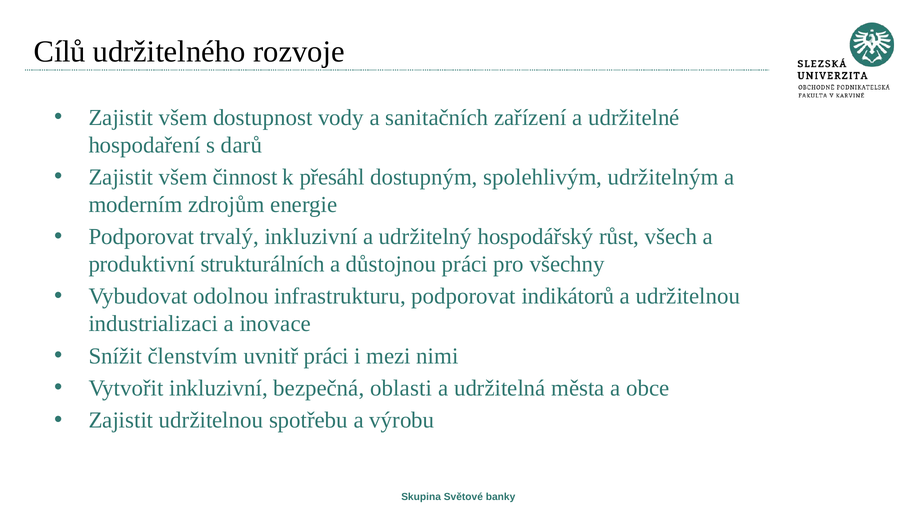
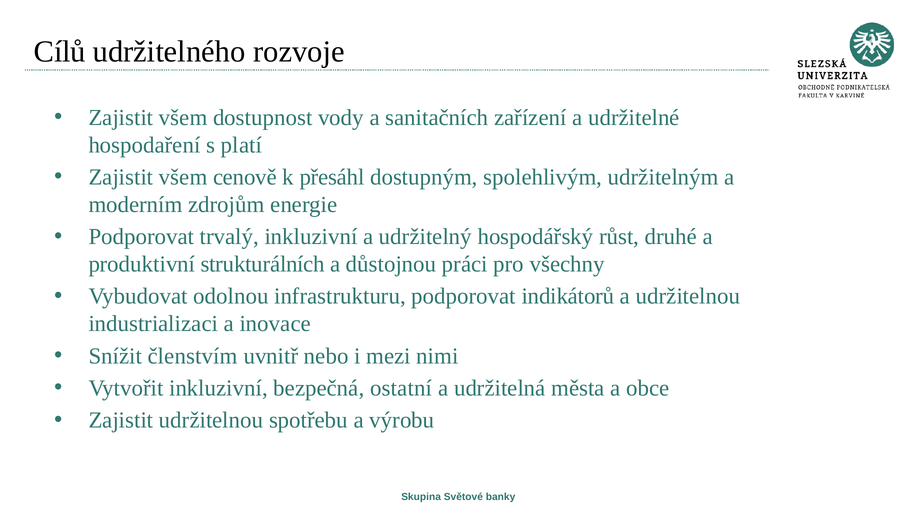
darů: darů -> platí (242, 145)
činnost: činnost -> cenově (245, 177)
všech: všech -> druhé (671, 237)
uvnitř práci: práci -> nebo (326, 356)
oblasti: oblasti -> ostatní (401, 388)
